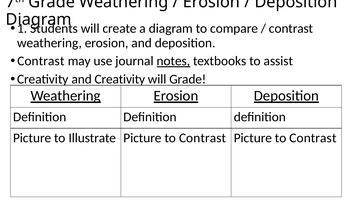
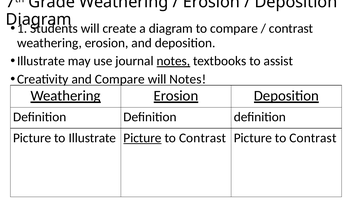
Contrast: Contrast -> Illustrate (41, 61)
and Creativity: Creativity -> Compare (120, 79)
will Grade: Grade -> Notes (188, 79)
Picture underline: none -> present (143, 138)
